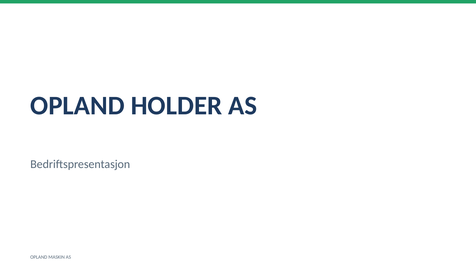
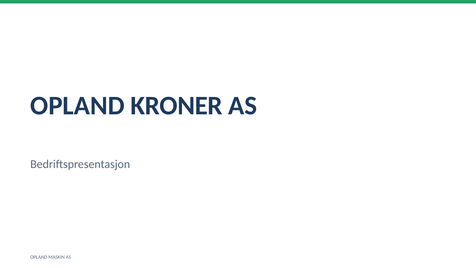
HOLDER: HOLDER -> KRONER (177, 106)
